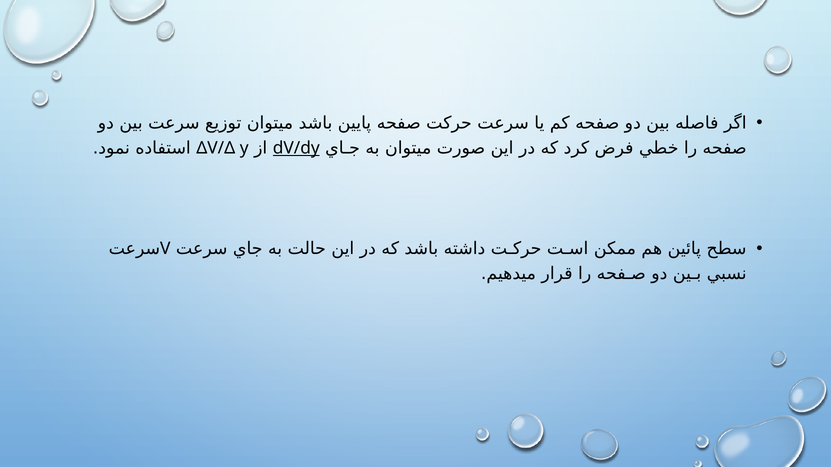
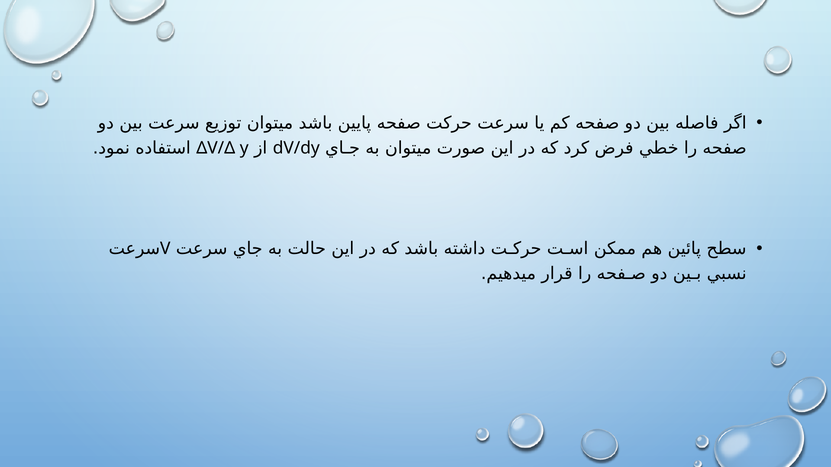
dV/dy underline: present -> none (296, 148)
